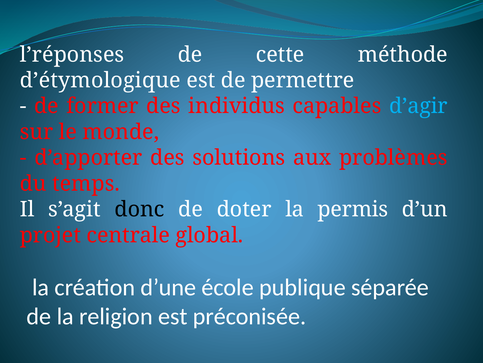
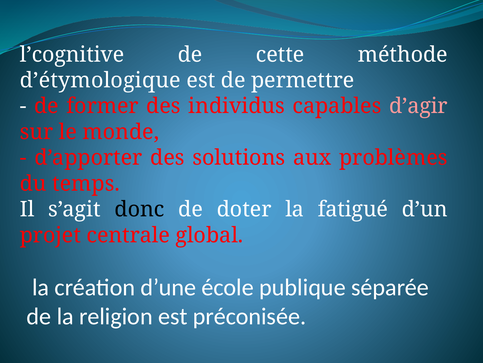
l’réponses: l’réponses -> l’cognitive (72, 54)
d’agir colour: light blue -> pink (418, 106)
permis: permis -> fatigué (353, 209)
